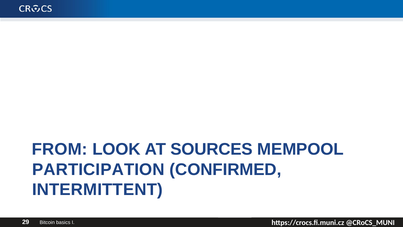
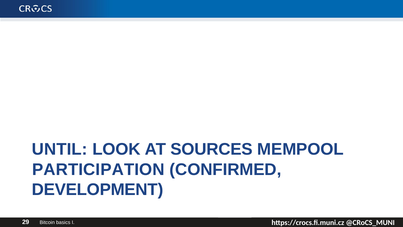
FROM: FROM -> UNTIL (60, 149)
INTERMITTENT: INTERMITTENT -> DEVELOPMENT (98, 189)
